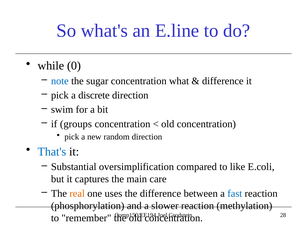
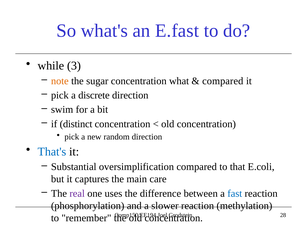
E.line: E.line -> E.fast (177, 31)
0: 0 -> 3 (74, 66)
note colour: blue -> orange (60, 81)
difference: difference -> compared (223, 81)
groups: groups -> distinct (76, 124)
like: like -> that (238, 167)
real colour: orange -> purple (77, 194)
